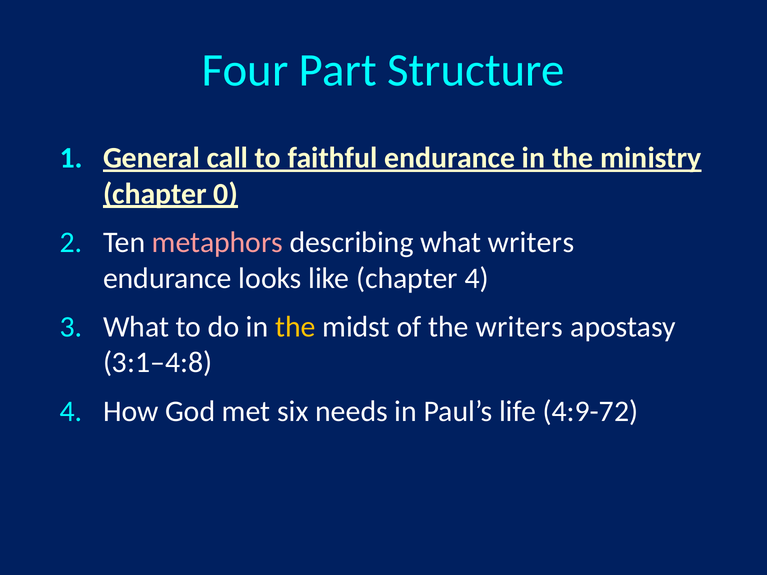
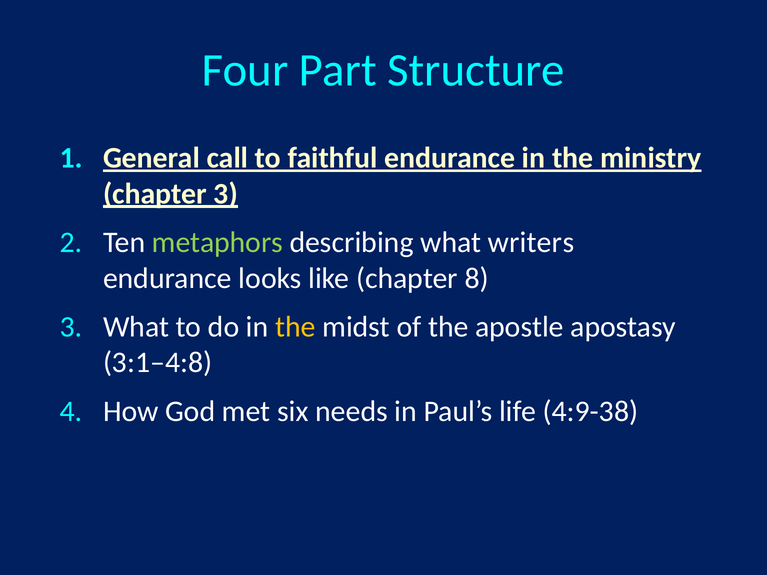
chapter 0: 0 -> 3 (226, 194)
metaphors colour: pink -> light green (217, 242)
chapter 4: 4 -> 8 (477, 278)
the writers: writers -> apostle (519, 327)
4:9-72: 4:9-72 -> 4:9-38 (590, 411)
